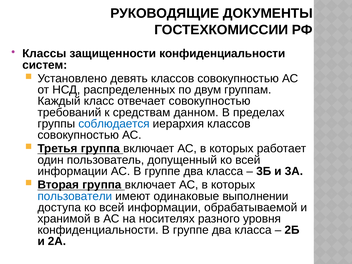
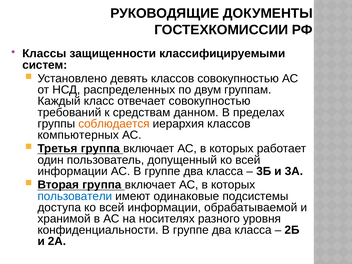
защищенности конфиденциальности: конфиденциальности -> классифицируемыми (222, 54)
соблюдается colour: blue -> orange (114, 124)
совокупностью: совокупностью -> компьютерных (78, 135)
выполнении: выполнении -> подсистемы (255, 196)
